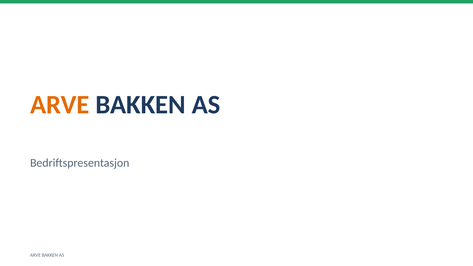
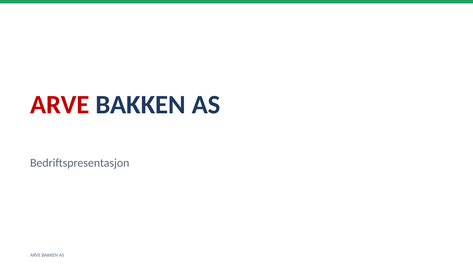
ARVE colour: orange -> red (60, 105)
